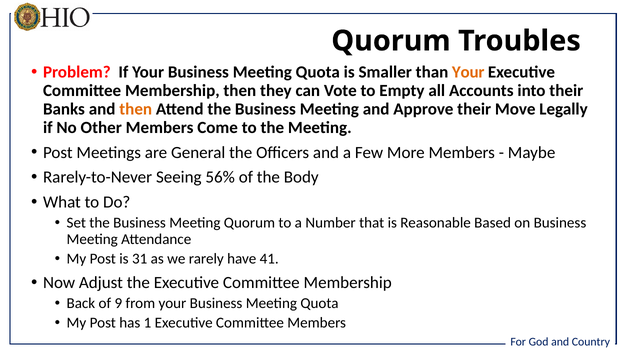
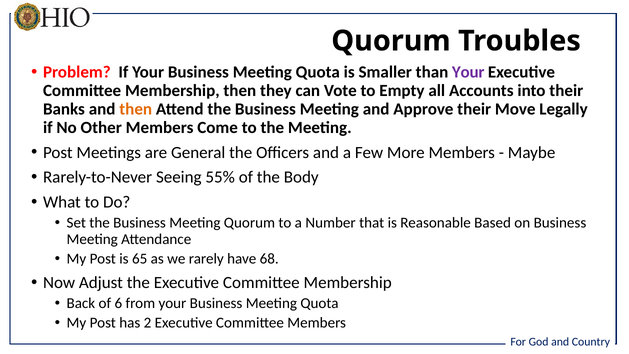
Your colour: orange -> purple (468, 72)
56%: 56% -> 55% (220, 177)
31: 31 -> 65 (140, 259)
41: 41 -> 68 (269, 259)
9: 9 -> 6 (118, 303)
1: 1 -> 2 (148, 323)
